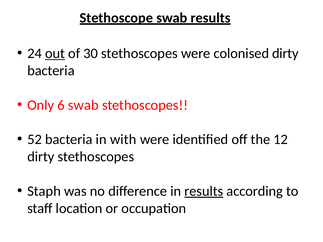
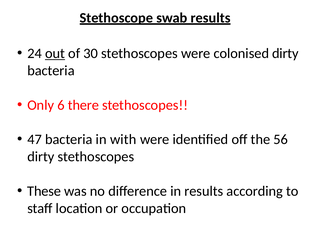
6 swab: swab -> there (83, 105)
52: 52 -> 47 (35, 140)
12: 12 -> 56 (281, 140)
Staph: Staph -> These (44, 191)
results underline: present -> none (204, 191)
